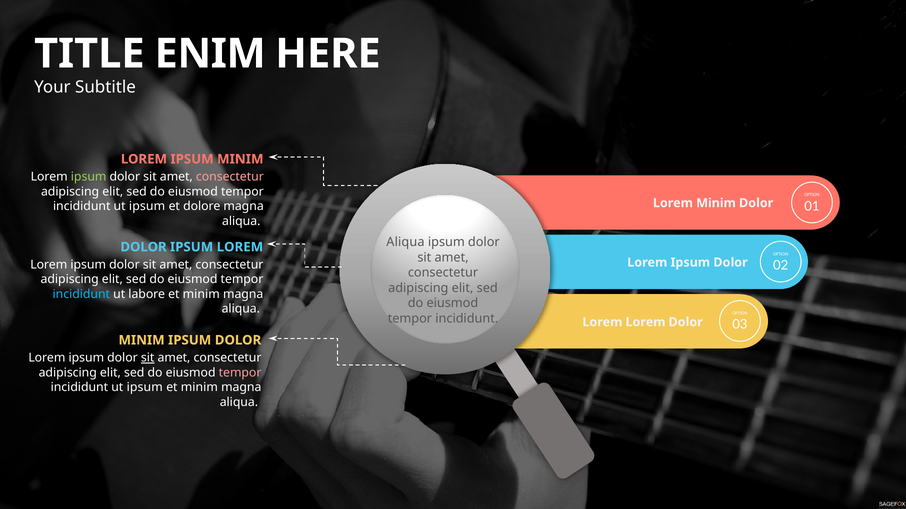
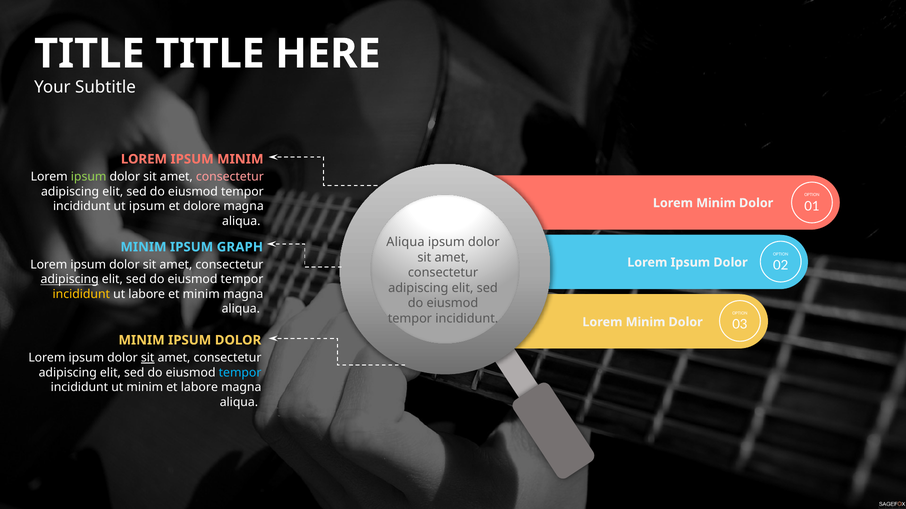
ENIM: ENIM -> TITLE (210, 54)
DOLOR: DOLOR -> MINIM (143, 247)
IPSUM LOREM: LOREM -> GRAPH (240, 247)
adipiscing underline: none -> present (70, 280)
incididunt colour: light blue -> yellow (81, 294)
Lorem: Lorem -> Minim (645, 322)
tempor colour: pink -> light blue (240, 373)
ipsum: ipsum -> minim (145, 388)
minim: minim -> labore (199, 388)
